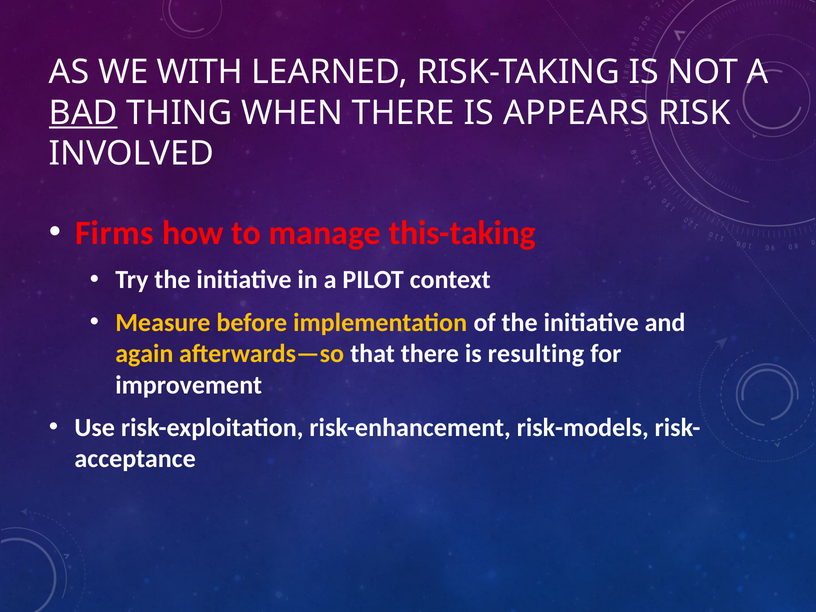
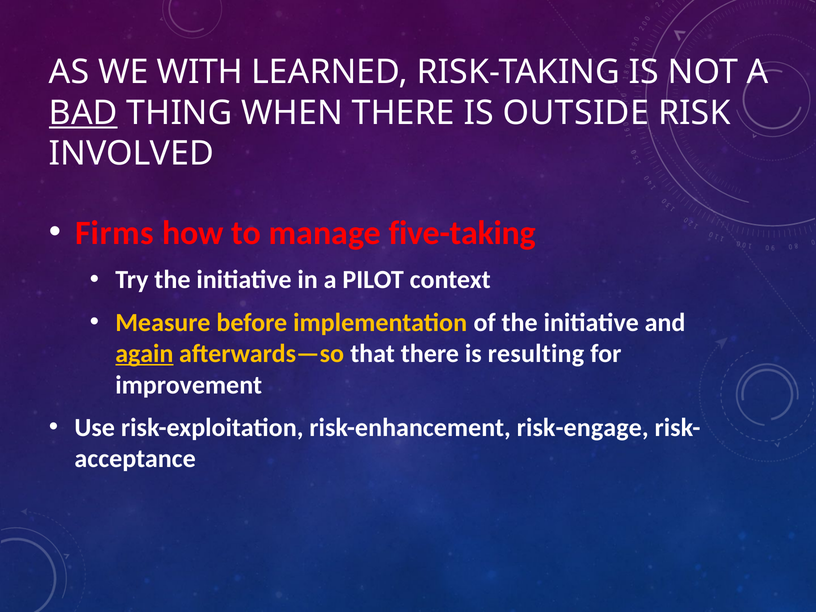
APPEARS: APPEARS -> OUTSIDE (576, 113)
this-taking: this-taking -> five-taking (462, 233)
again underline: none -> present (144, 354)
risk-models: risk-models -> risk-engage (583, 428)
